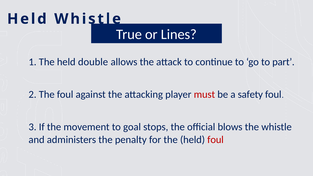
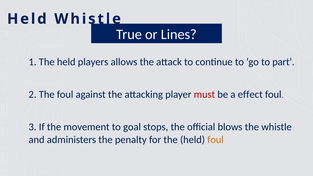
double: double -> players (93, 62)
safety: safety -> effect (250, 95)
foul colour: red -> orange (216, 140)
